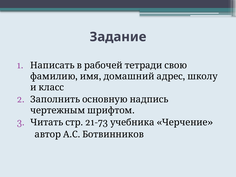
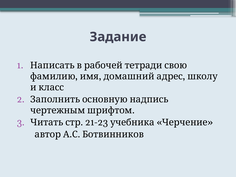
21-73: 21-73 -> 21-23 (97, 122)
